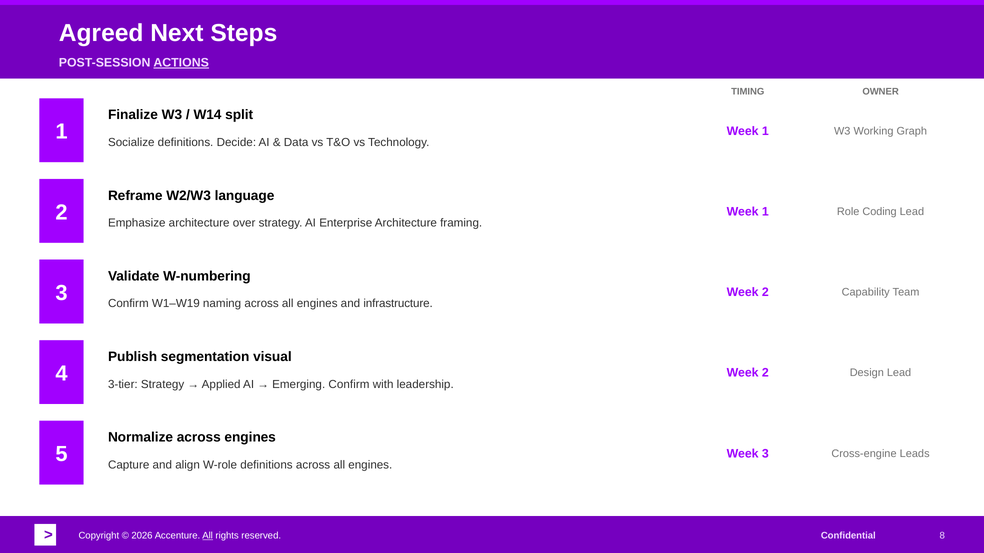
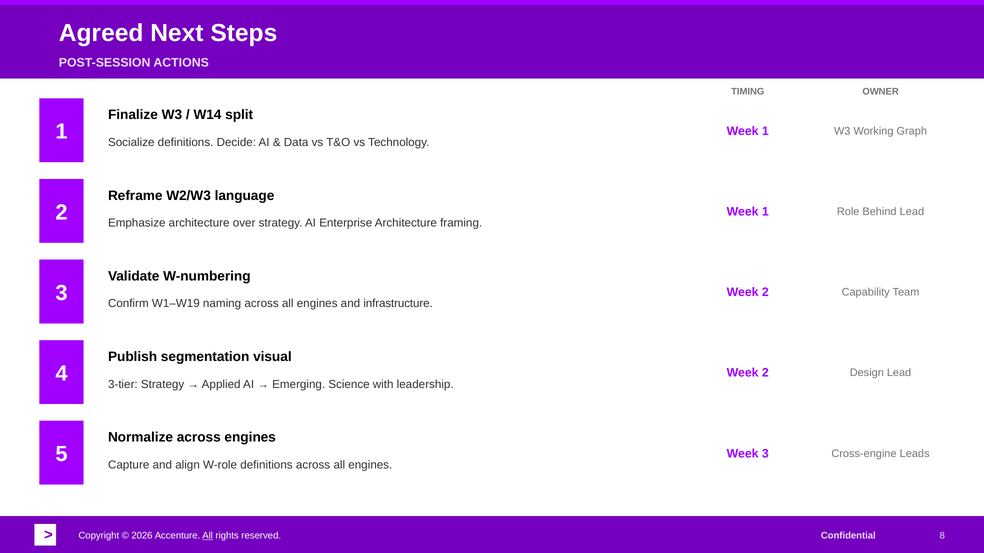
ACTIONS underline: present -> none (181, 63)
Coding: Coding -> Behind (880, 212)
Emerging Confirm: Confirm -> Science (349, 385)
